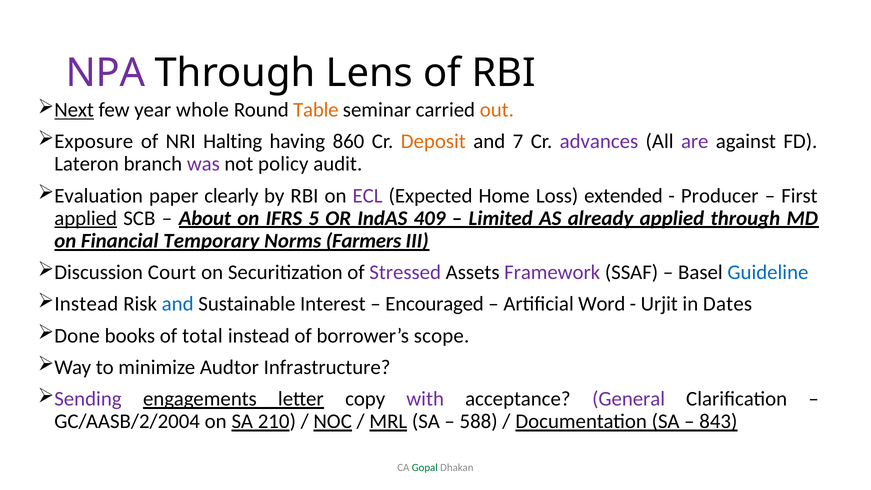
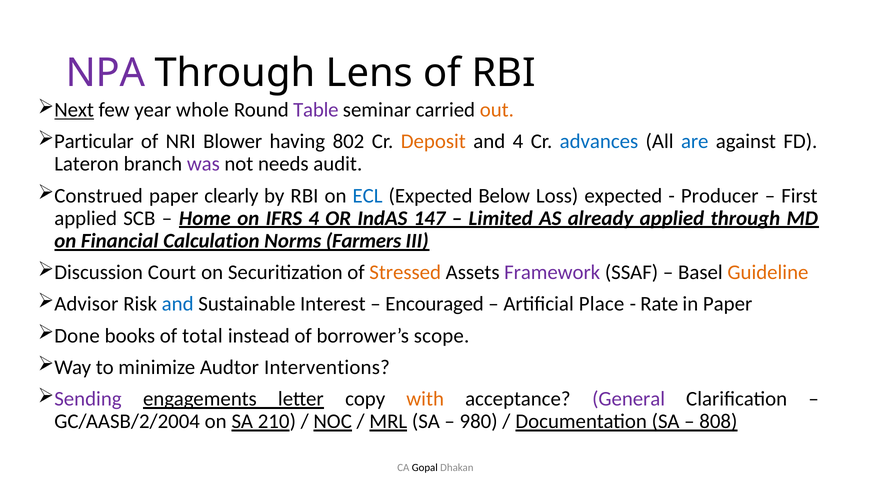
Table colour: orange -> purple (316, 110)
Exposure: Exposure -> Particular (94, 142)
Halting: Halting -> Blower (233, 142)
860: 860 -> 802 (348, 142)
and 7: 7 -> 4 (518, 142)
advances colour: purple -> blue (599, 142)
are colour: purple -> blue (695, 142)
policy: policy -> needs (283, 164)
Evaluation: Evaluation -> Construed (98, 196)
ECL colour: purple -> blue (368, 196)
Home: Home -> Below (504, 196)
Loss extended: extended -> expected (623, 196)
applied underline: present -> none (86, 218)
About: About -> Home (205, 218)
IFRS 5: 5 -> 4 (314, 218)
409: 409 -> 147 (430, 218)
Temporary: Temporary -> Calculation (211, 241)
Stressed colour: purple -> orange (405, 272)
Guideline colour: blue -> orange (768, 272)
Instead: Instead -> Advisor (86, 304)
Word: Word -> Place (602, 304)
Urjit: Urjit -> Rate (659, 304)
in Dates: Dates -> Paper (728, 304)
Infrastructure: Infrastructure -> Interventions (327, 367)
with colour: purple -> orange (425, 399)
588: 588 -> 980 (479, 421)
843: 843 -> 808 (718, 421)
Gopal colour: green -> black (425, 468)
